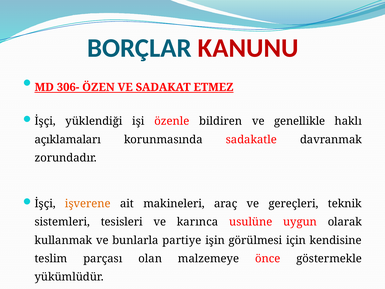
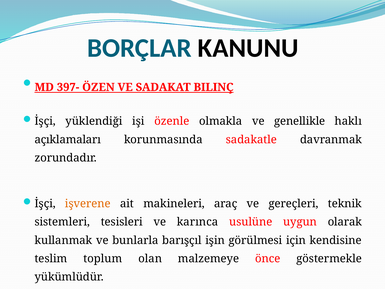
KANUNU colour: red -> black (248, 48)
306-: 306- -> 397- (68, 87)
ETMEZ: ETMEZ -> BILINÇ (214, 87)
bildiren: bildiren -> olmakla (221, 121)
partiye: partiye -> barışçıl (182, 240)
parçası: parçası -> toplum (103, 258)
